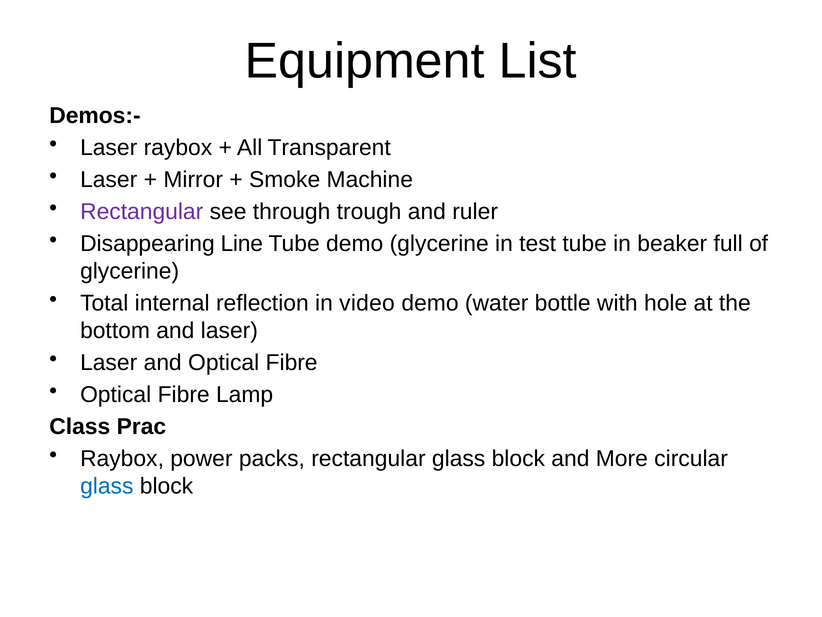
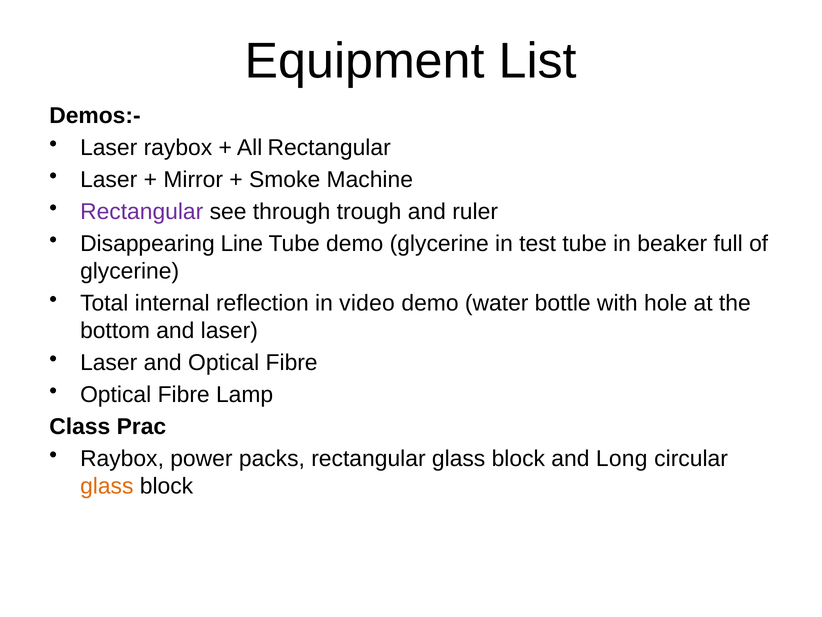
All Transparent: Transparent -> Rectangular (329, 148)
More: More -> Long (622, 458)
glass colour: blue -> orange (107, 486)
